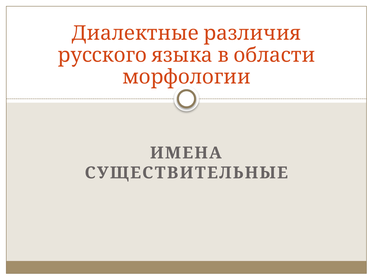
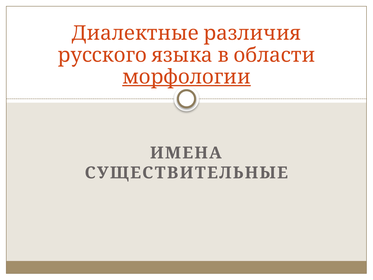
морфологии underline: none -> present (187, 77)
